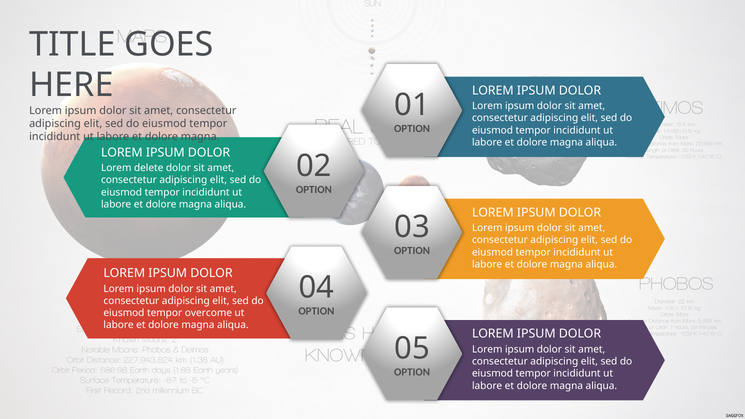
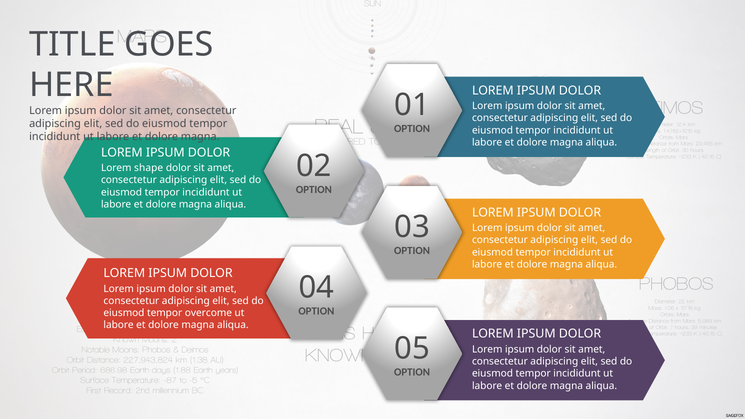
delete: delete -> shape (149, 168)
